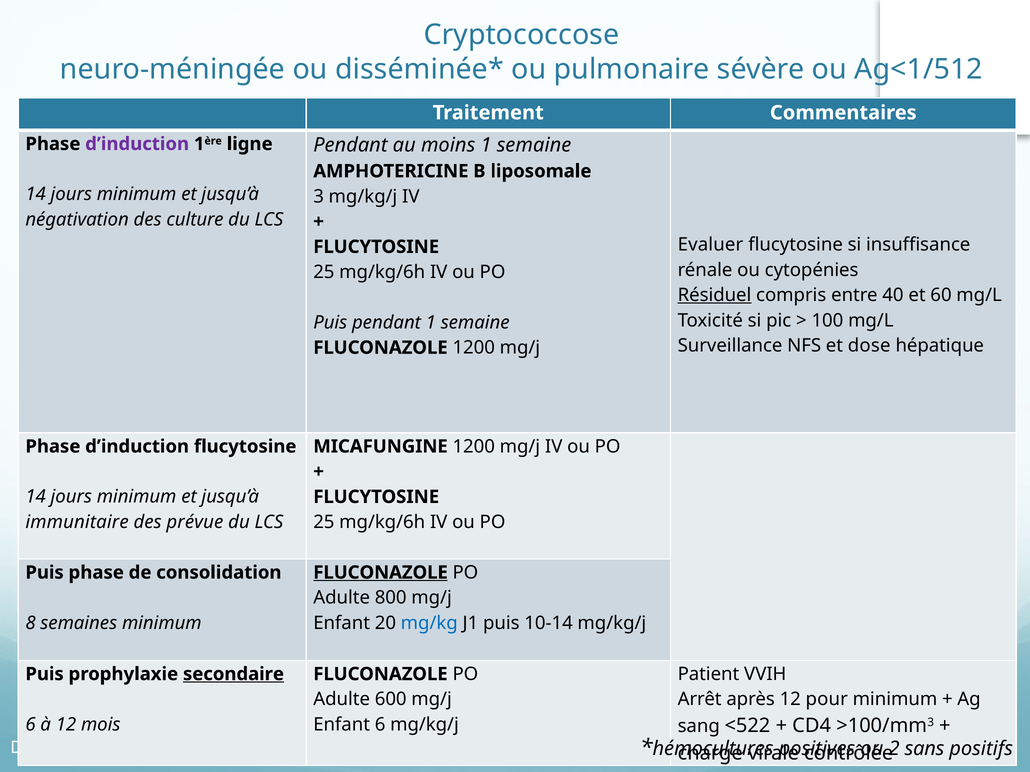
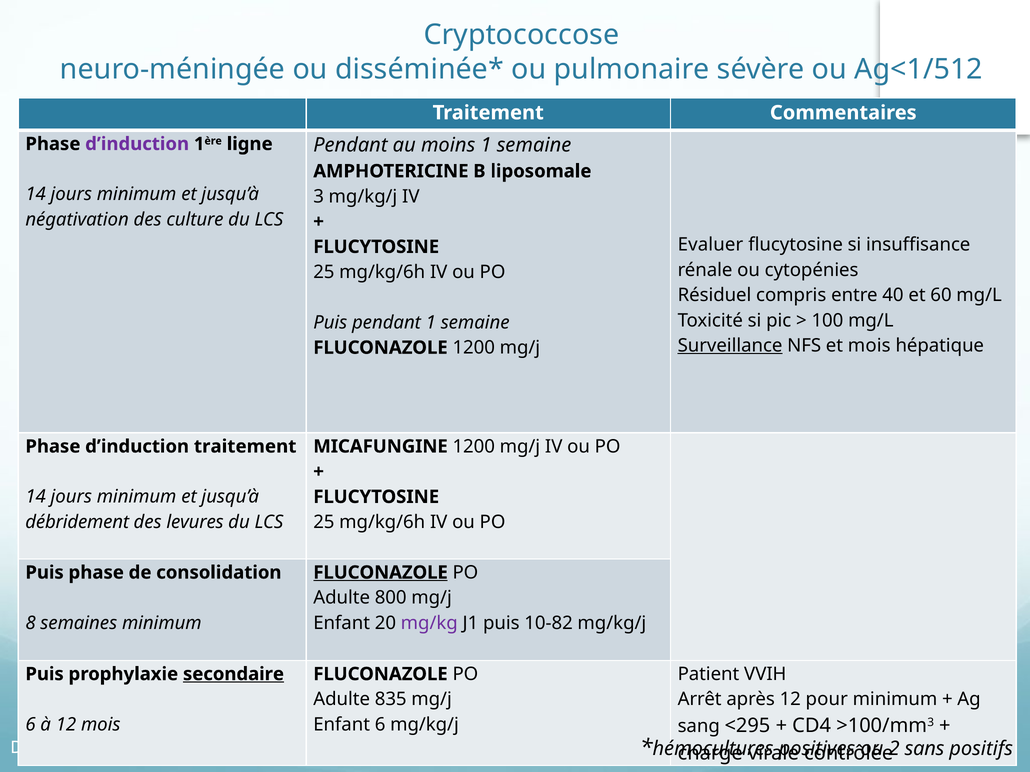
Résiduel underline: present -> none (715, 295)
Surveillance underline: none -> present (730, 346)
et dose: dose -> mois (869, 346)
d’induction flucytosine: flucytosine -> traitement (245, 447)
immunitaire: immunitaire -> débridement (77, 522)
prévue: prévue -> levures (195, 522)
mg/kg colour: blue -> purple (429, 623)
10-14: 10-14 -> 10-82 (549, 623)
600: 600 -> 835 (391, 700)
<522: <522 -> <295 (747, 726)
